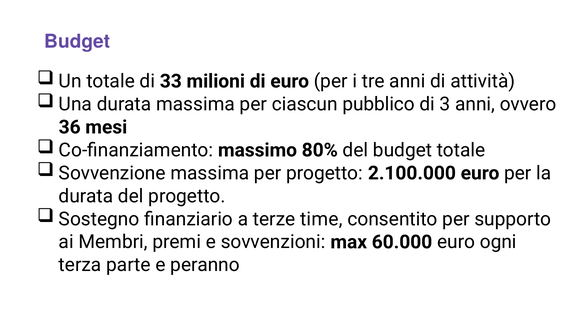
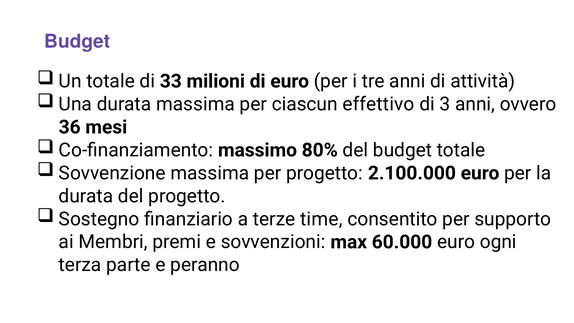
pubblico: pubblico -> effettivo (378, 104)
